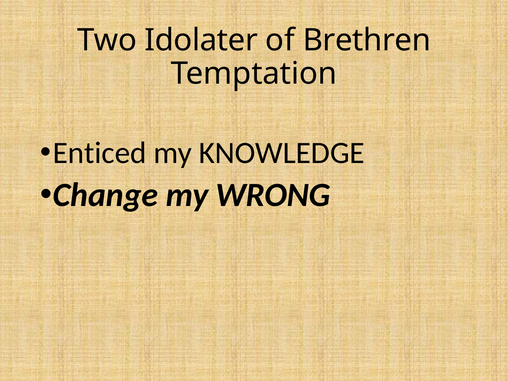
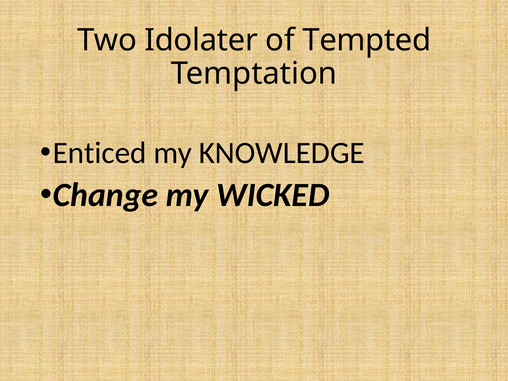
Brethren: Brethren -> Tempted (367, 40)
WRONG: WRONG -> WICKED (273, 195)
